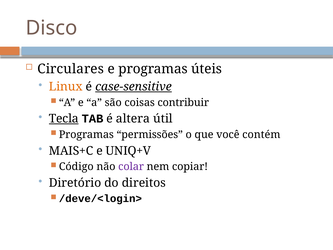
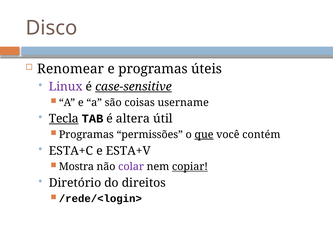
Circulares: Circulares -> Renomear (71, 69)
Linux colour: orange -> purple (66, 87)
contribuir: contribuir -> username (183, 102)
que underline: none -> present (204, 134)
MAIS+C: MAIS+C -> ESTA+C (71, 151)
UNIQ+V: UNIQ+V -> ESTA+V (128, 151)
Código: Código -> Mostra (76, 166)
copiar underline: none -> present (190, 166)
/deve/<login>: /deve/<login> -> /rede/<login> (100, 198)
